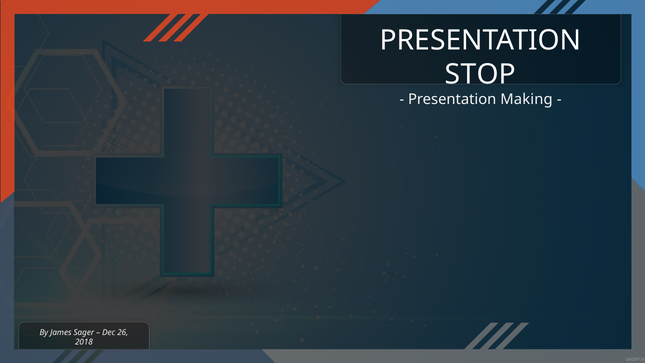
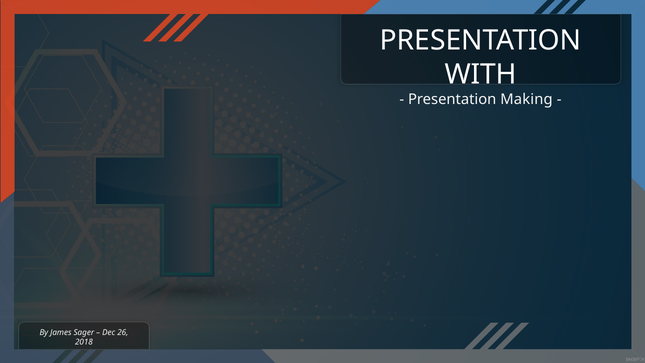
STOP: STOP -> WITH (481, 74)
